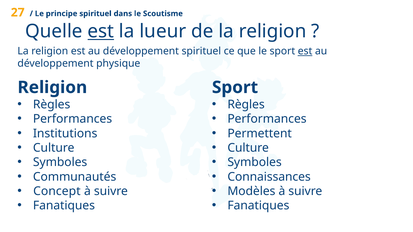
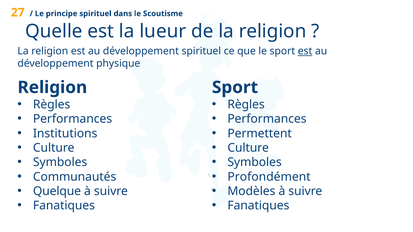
est underline: present -> none (101, 31)
Connaissances: Connaissances -> Profondément (269, 177)
Concept: Concept -> Quelque (57, 191)
